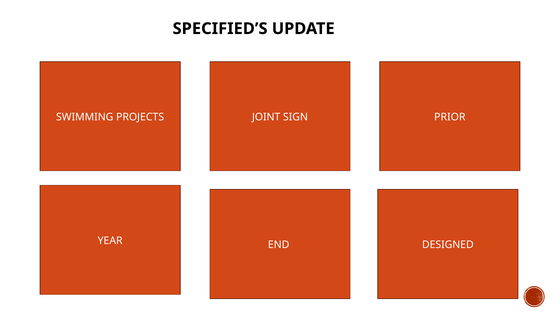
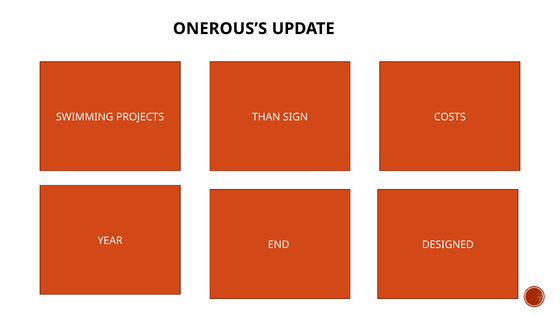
SPECIFIED’S: SPECIFIED’S -> ONEROUS’S (220, 29)
JOINT: JOINT -> THAN (266, 117)
PRIOR: PRIOR -> COSTS (450, 117)
